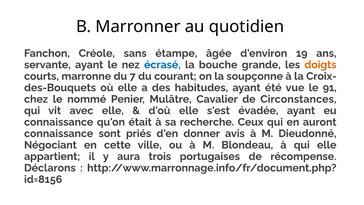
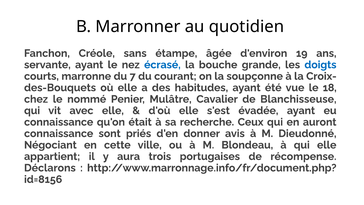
doigts colour: orange -> blue (320, 65)
91: 91 -> 18 (330, 88)
Circonstances: Circonstances -> Blanchisseuse (298, 99)
